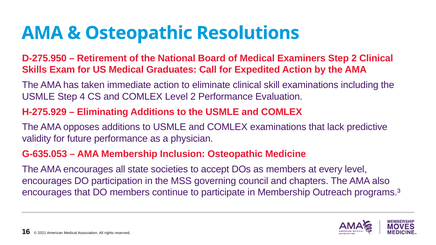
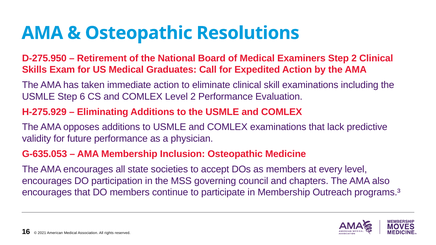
4: 4 -> 6 (82, 97)
